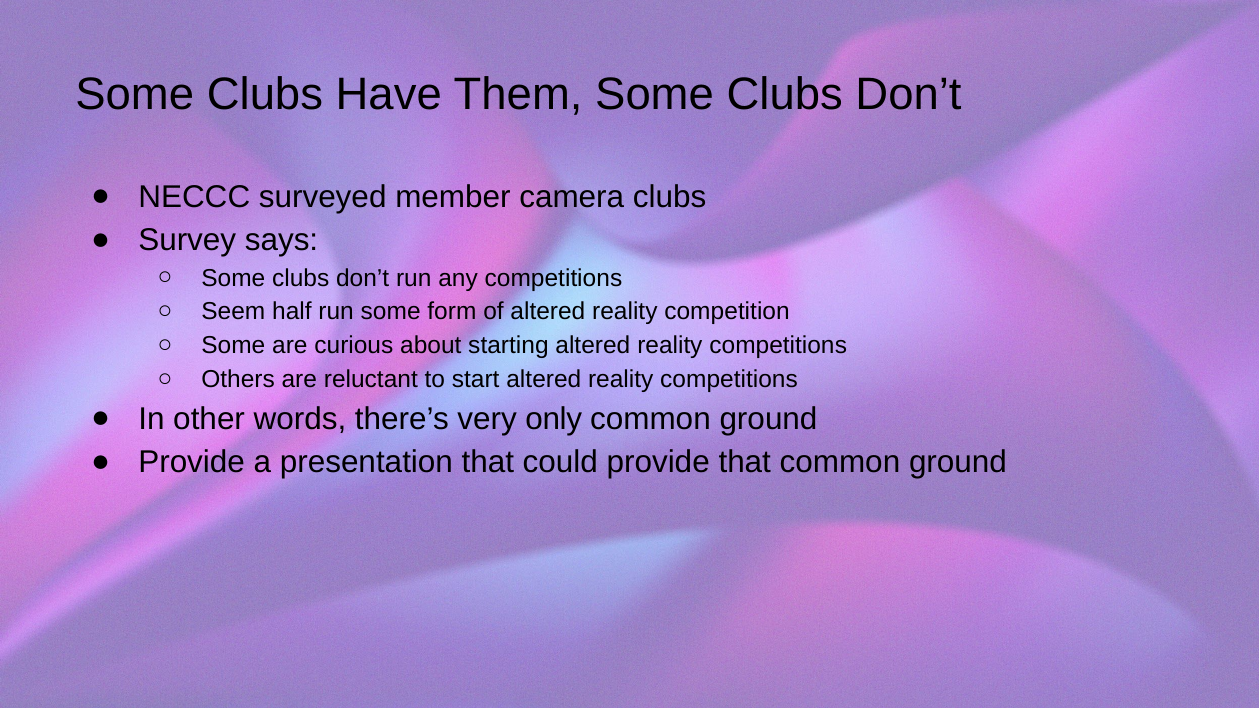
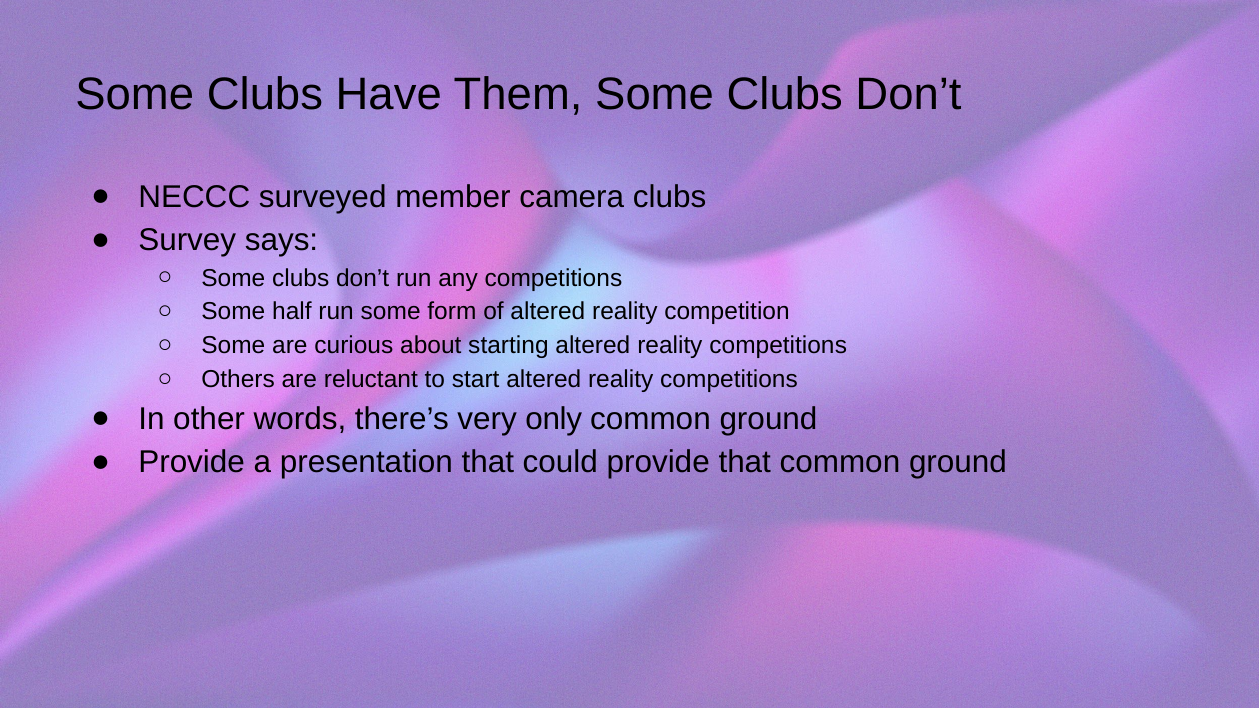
Seem: Seem -> Some (233, 312)
